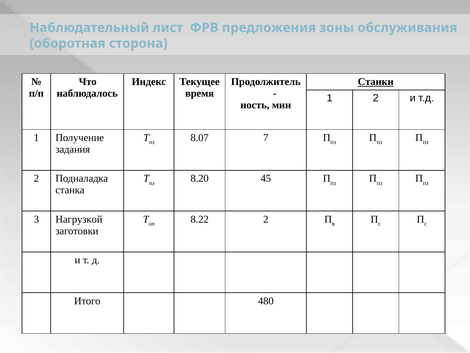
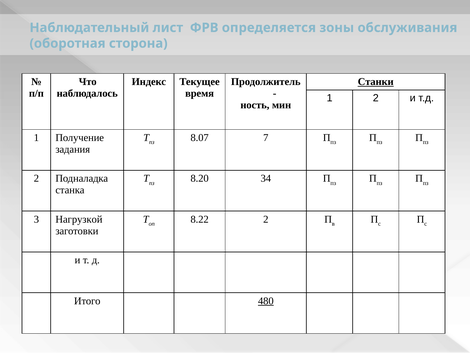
предложения: предложения -> определяется (269, 28)
45: 45 -> 34 (266, 178)
480 underline: none -> present (266, 301)
